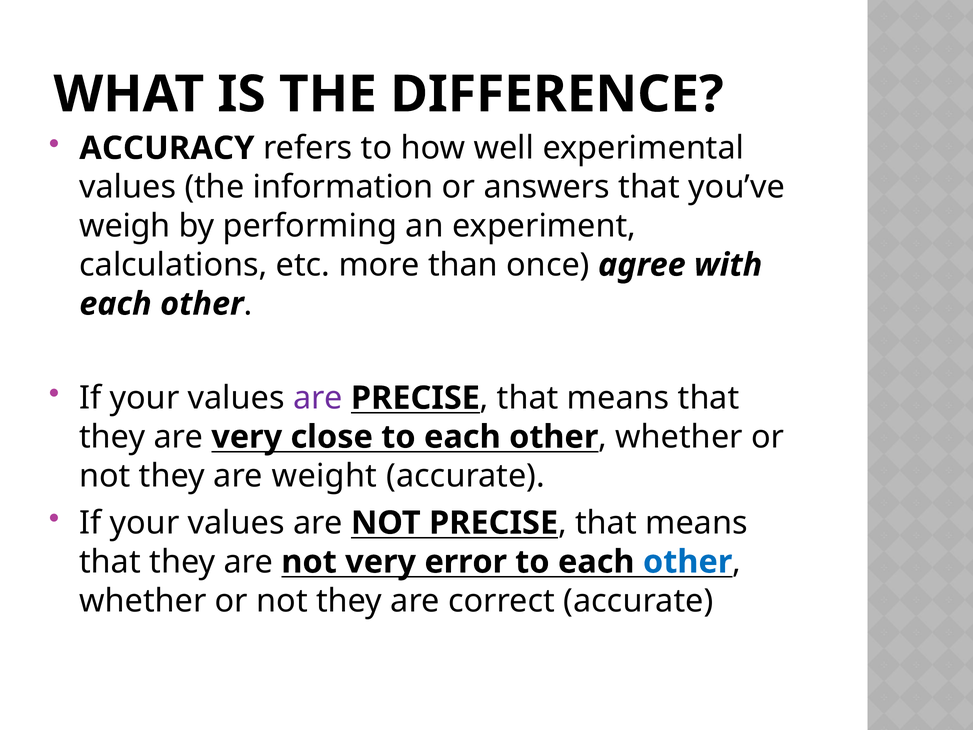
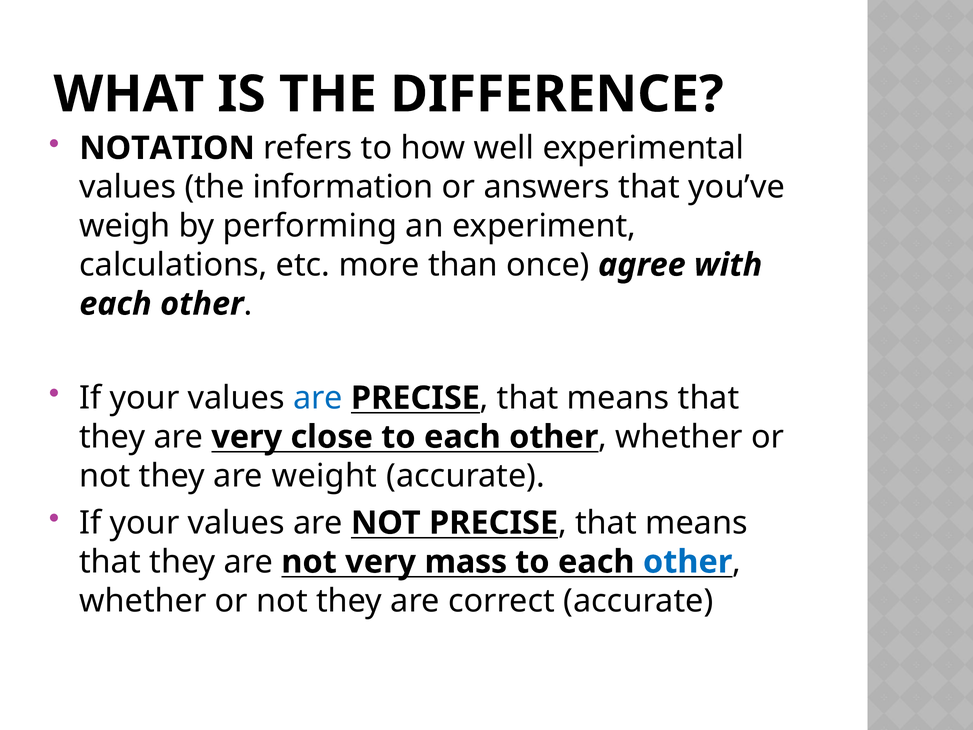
ACCURACY: ACCURACY -> NOTATION (167, 148)
are colour: purple -> blue (318, 398)
error: error -> mass (466, 562)
